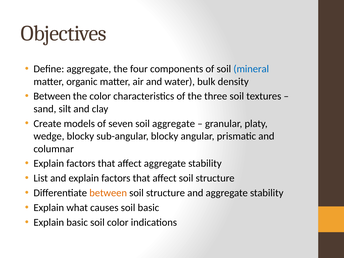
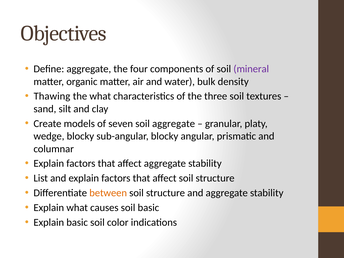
mineral colour: blue -> purple (251, 69)
Between: Between -> Thawing (52, 96)
the color: color -> what (100, 96)
